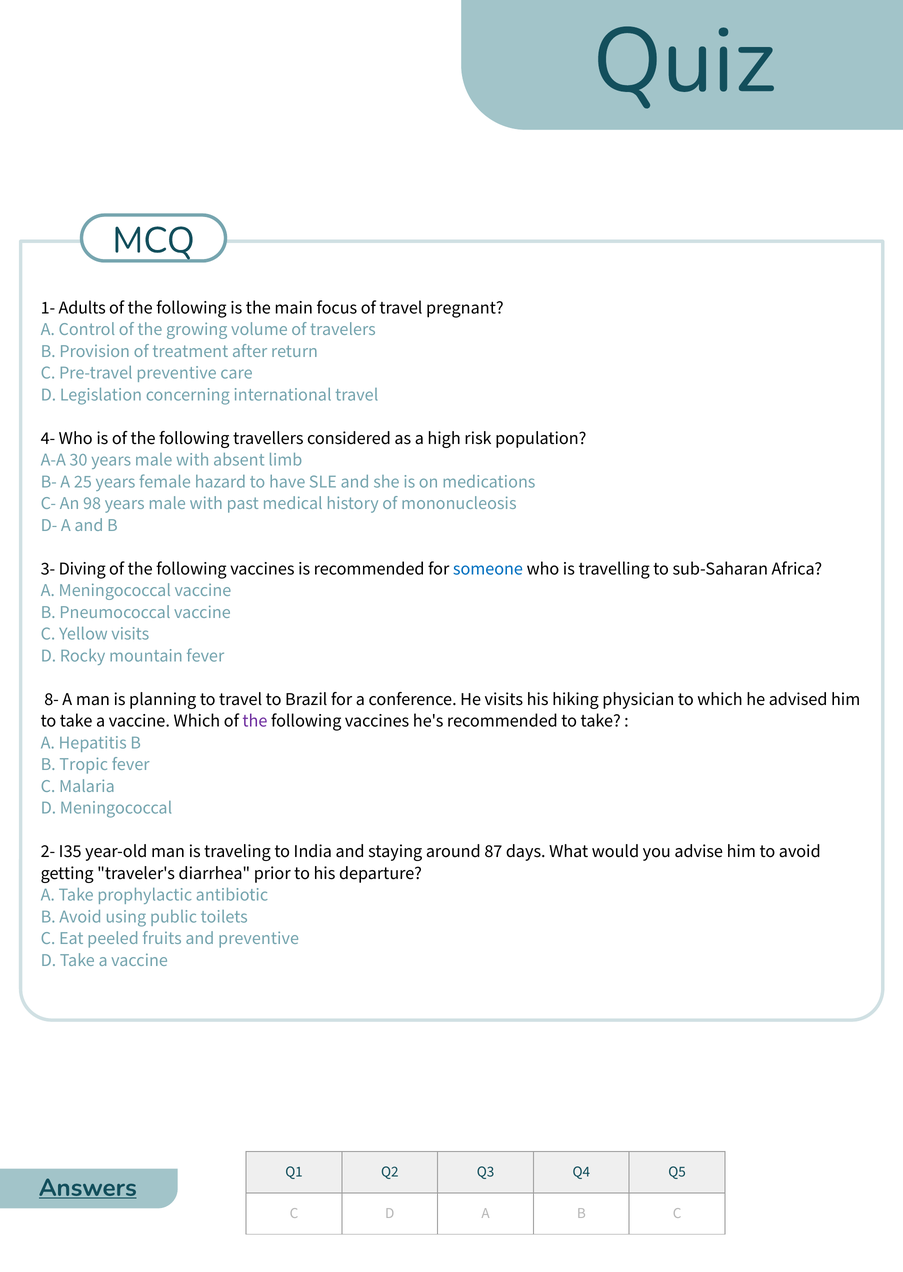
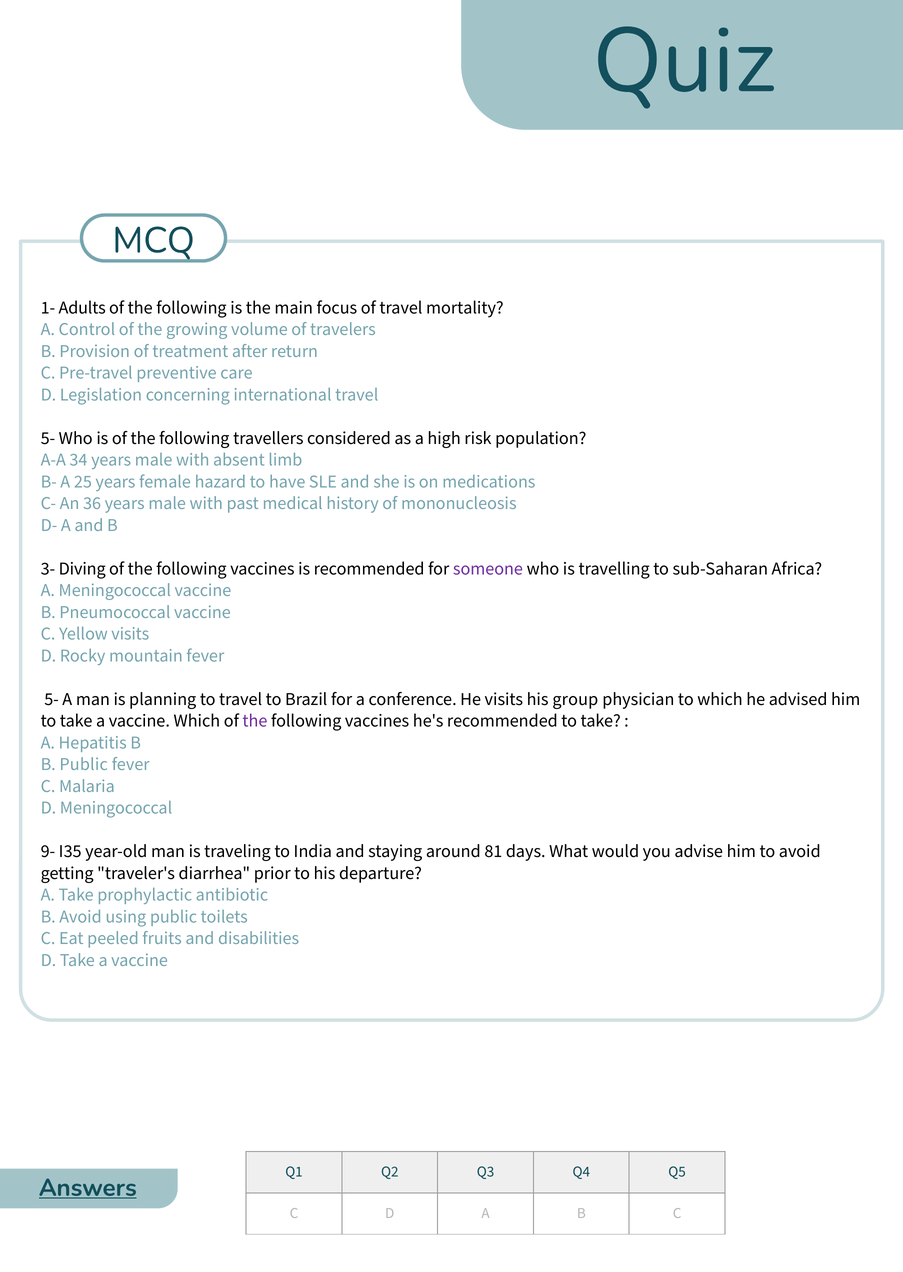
pregnant: pregnant -> mortality (465, 308)
4-: 4- -> 5- (48, 438)
30: 30 -> 34 (78, 460)
98: 98 -> 36 (92, 504)
someone colour: blue -> purple (488, 569)
8-: 8- -> 5- (52, 700)
hiking: hiking -> group (575, 700)
B Tropic: Tropic -> Public (84, 765)
2-: 2- -> 9- (48, 852)
87: 87 -> 81 (493, 852)
and preventive: preventive -> disabilities (259, 939)
